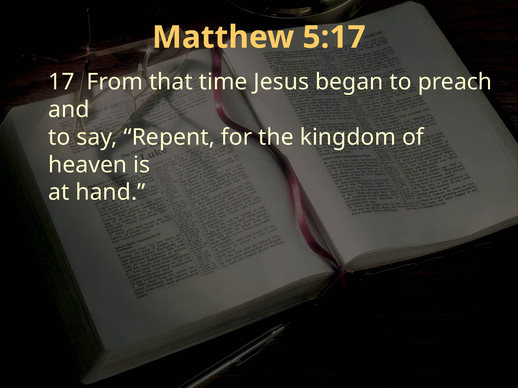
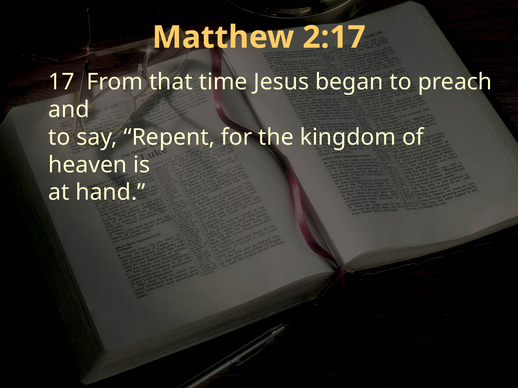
5:17: 5:17 -> 2:17 (334, 37)
